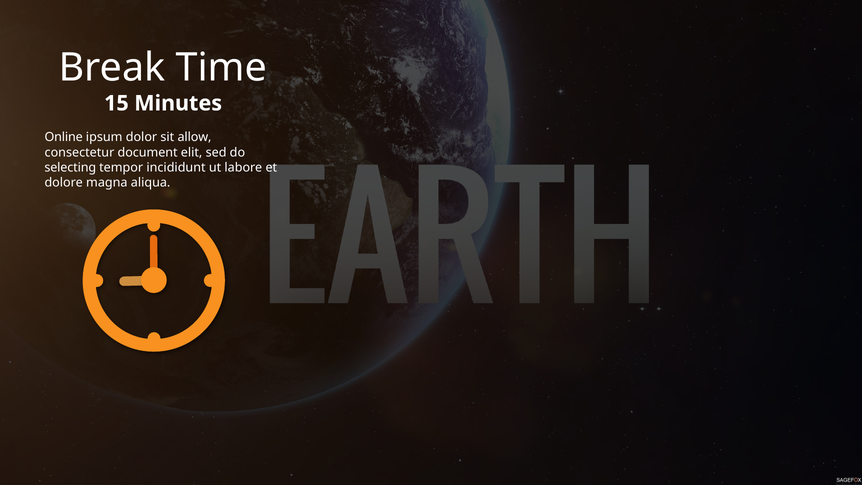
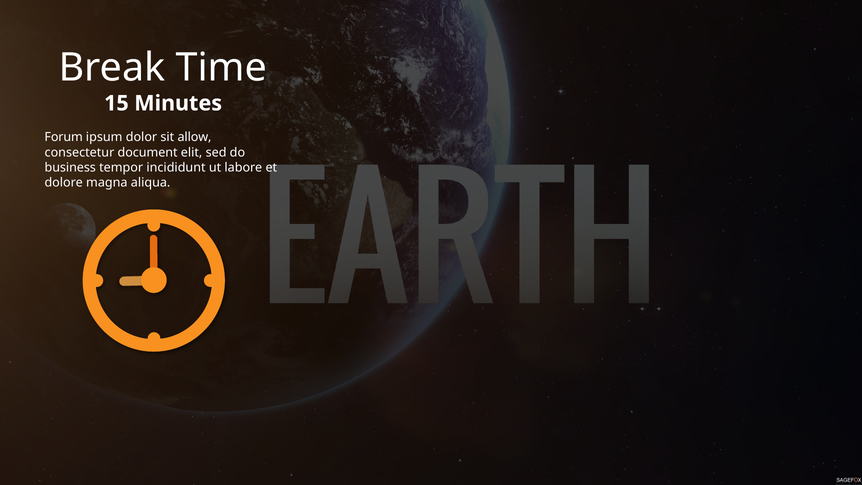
Online: Online -> Forum (64, 137)
selecting: selecting -> business (70, 167)
